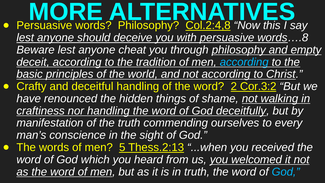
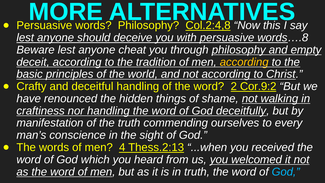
according colour: light blue -> yellow (244, 62)
Cor.3:2: Cor.3:2 -> Cor.9:2 (258, 86)
5: 5 -> 4 (122, 147)
